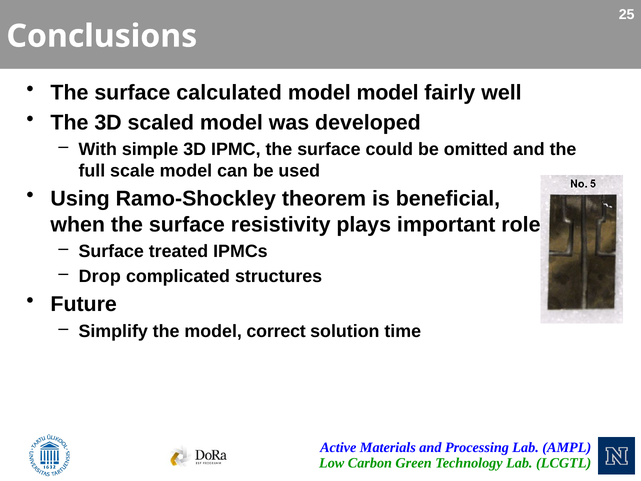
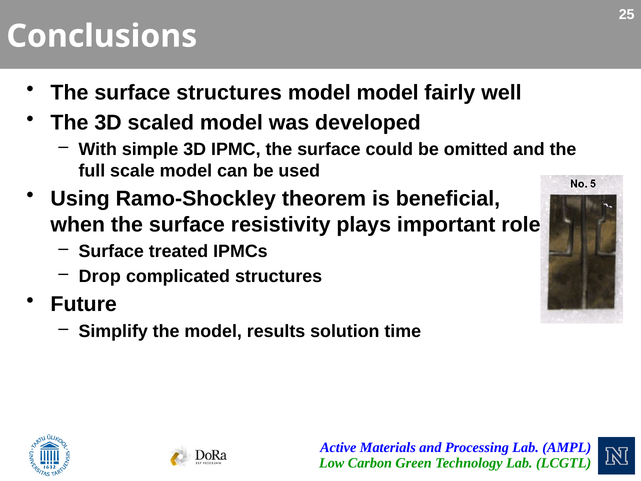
surface calculated: calculated -> structures (229, 93)
correct: correct -> results (276, 331)
